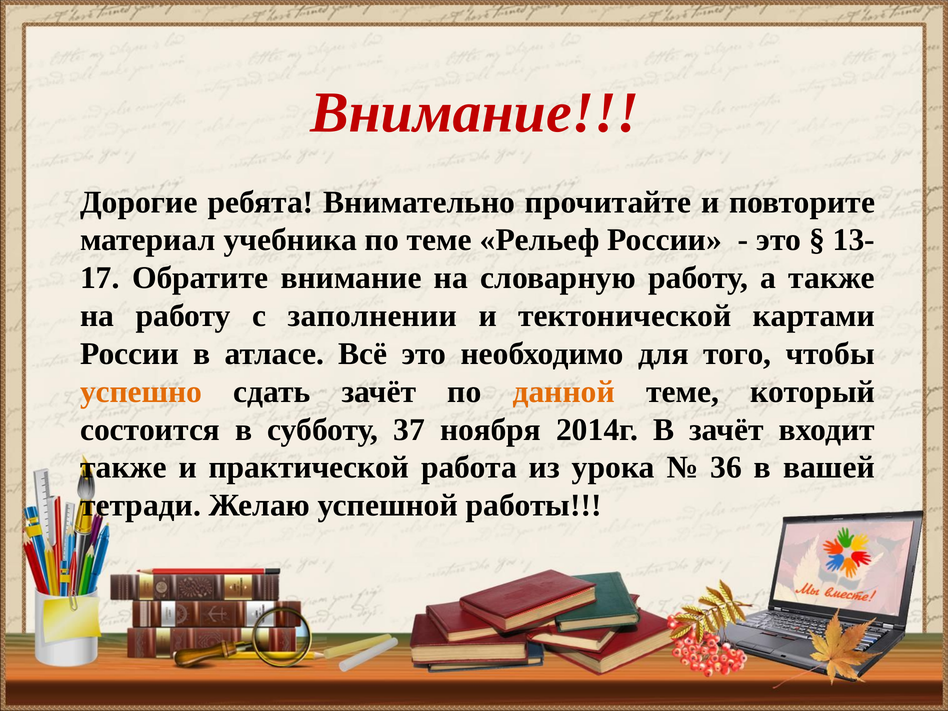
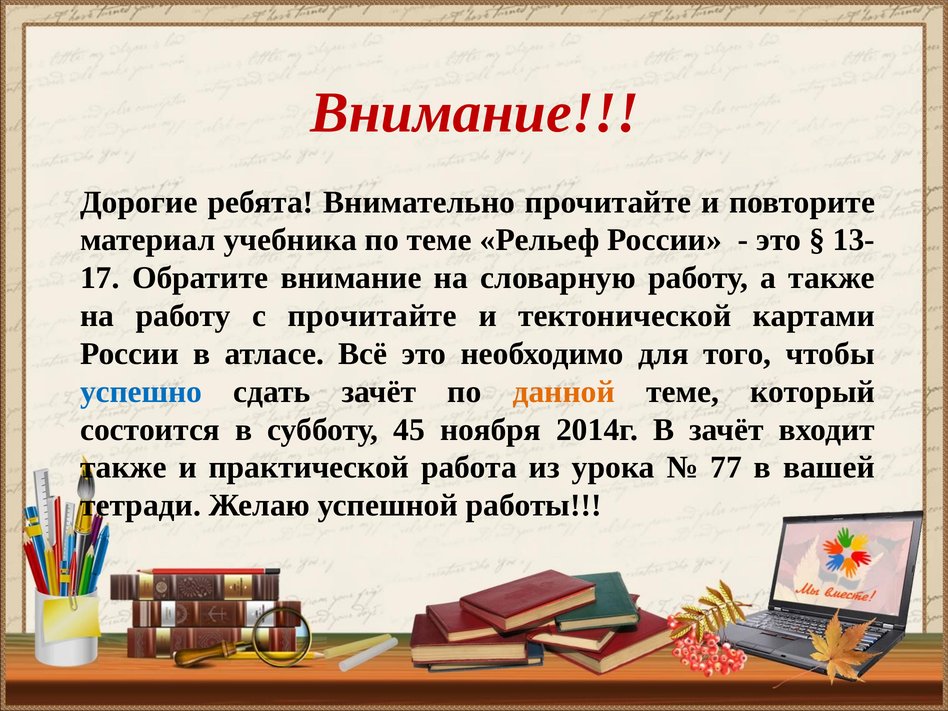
с заполнении: заполнении -> прочитайте (372, 316)
успешно colour: orange -> blue (141, 392)
37: 37 -> 45 (409, 430)
36: 36 -> 77 (726, 468)
